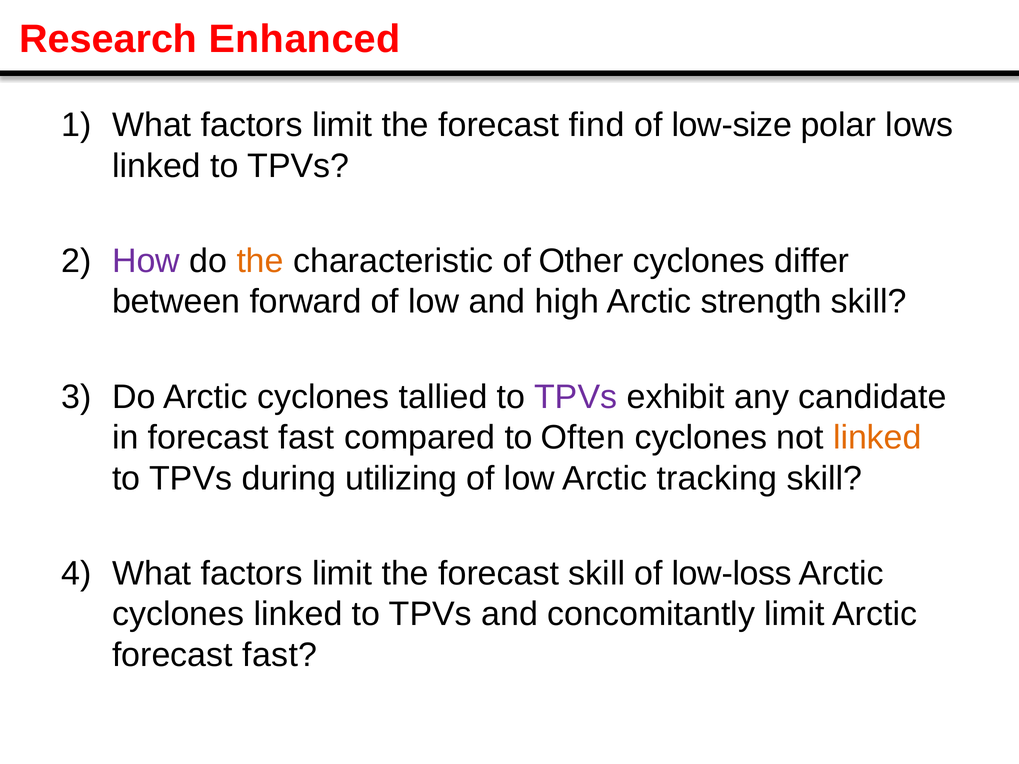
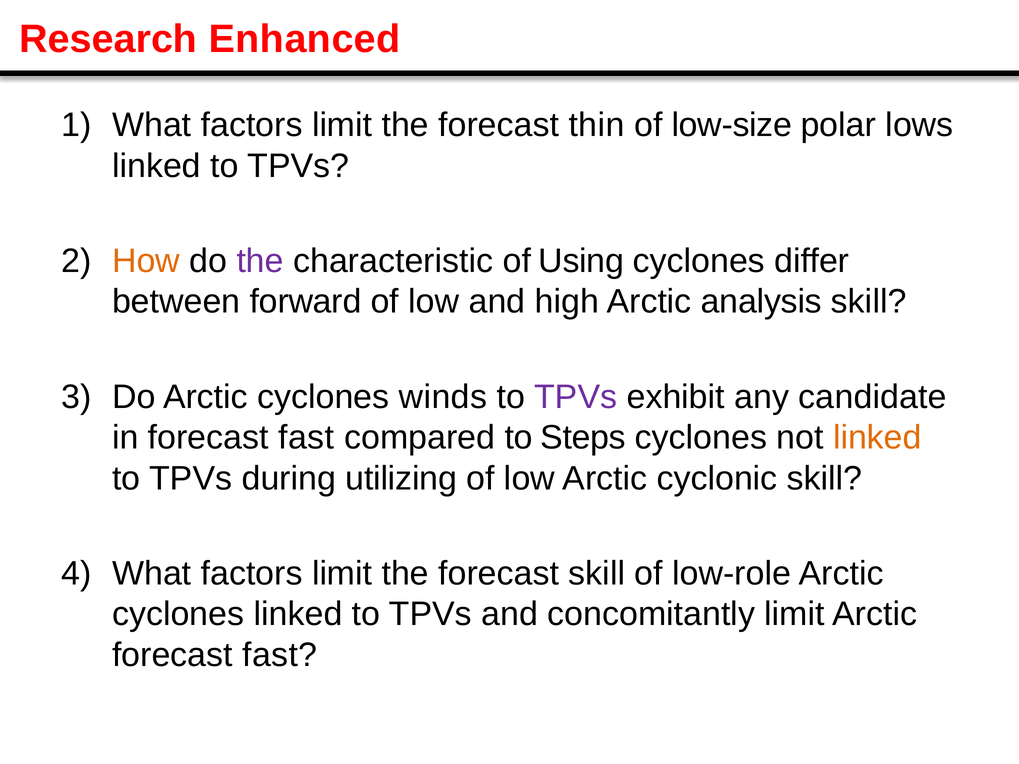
find: find -> thin (597, 125)
How colour: purple -> orange (146, 261)
the colour: orange -> purple (260, 261)
Other: Other -> Using (581, 261)
strength: strength -> analysis (761, 302)
tallied: tallied -> winds (443, 397)
Often: Often -> Steps (583, 438)
tracking: tracking -> cyclonic (717, 478)
low-loss: low-loss -> low-role (732, 574)
